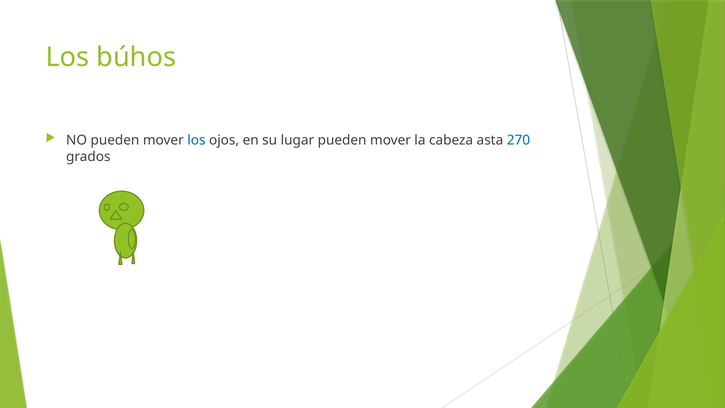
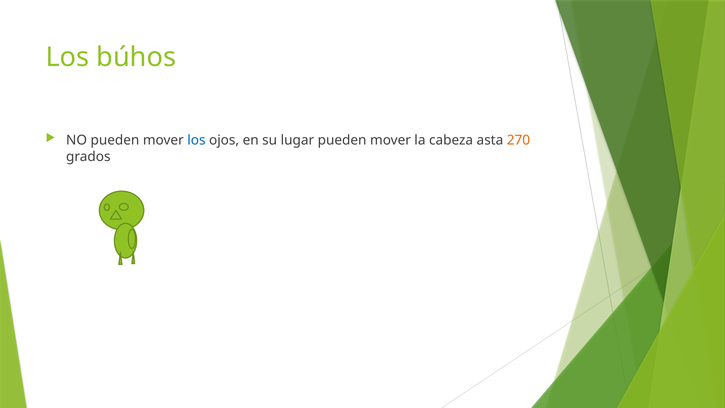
270 colour: blue -> orange (518, 140)
